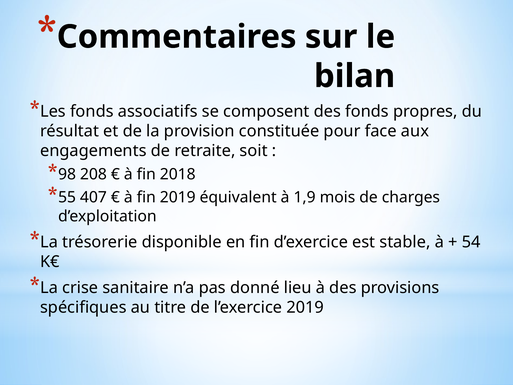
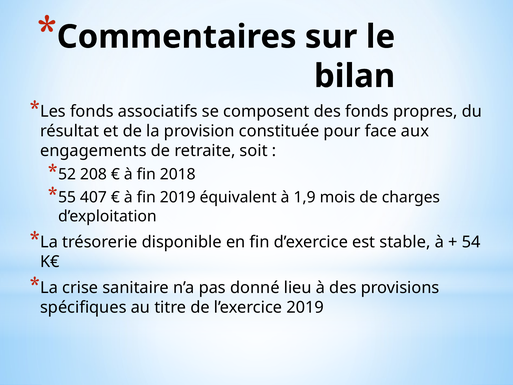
98: 98 -> 52 (67, 174)
